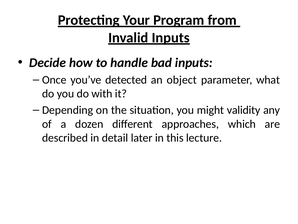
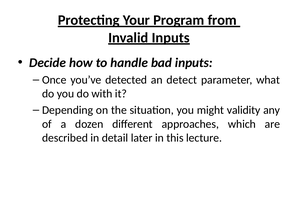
object: object -> detect (182, 80)
